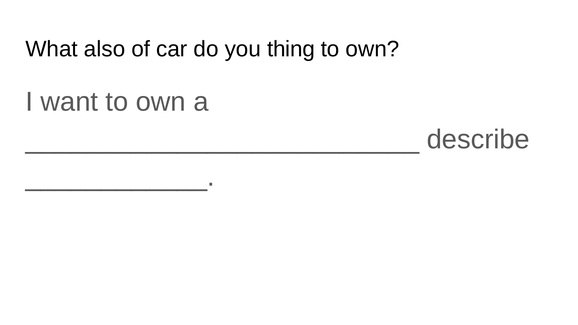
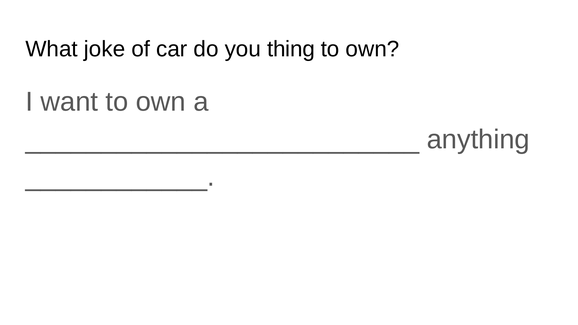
also: also -> joke (105, 49)
describe: describe -> anything (478, 139)
